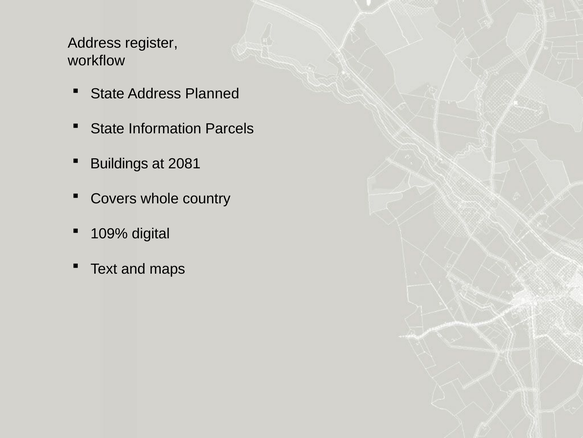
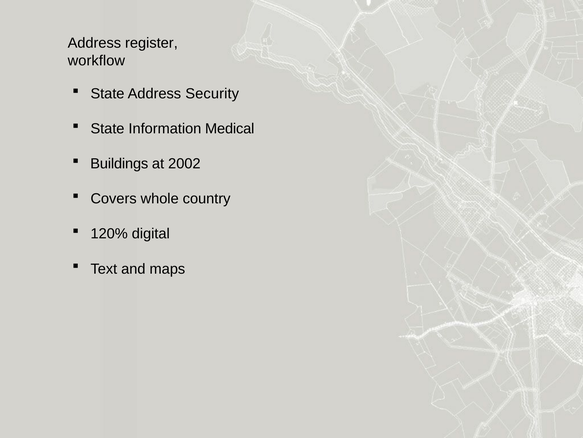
Planned: Planned -> Security (212, 93)
Parcels: Parcels -> Medical (230, 128)
2081: 2081 -> 2002 (184, 163)
109%: 109% -> 120% (109, 233)
